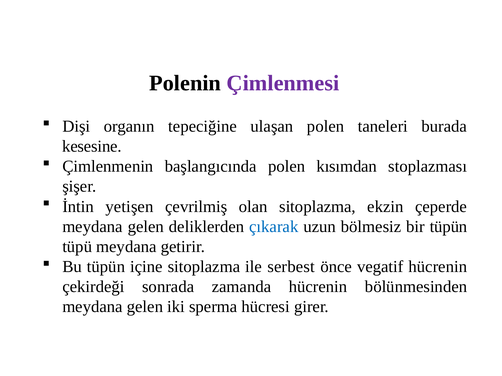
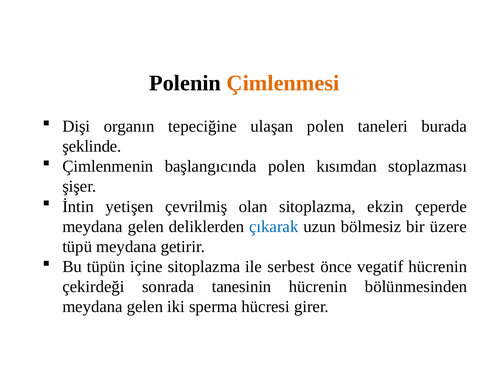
Çimlenmesi colour: purple -> orange (283, 83)
kesesine: kesesine -> şeklinde (92, 147)
bir tüpün: tüpün -> üzere (448, 227)
zamanda: zamanda -> tanesinin (242, 287)
